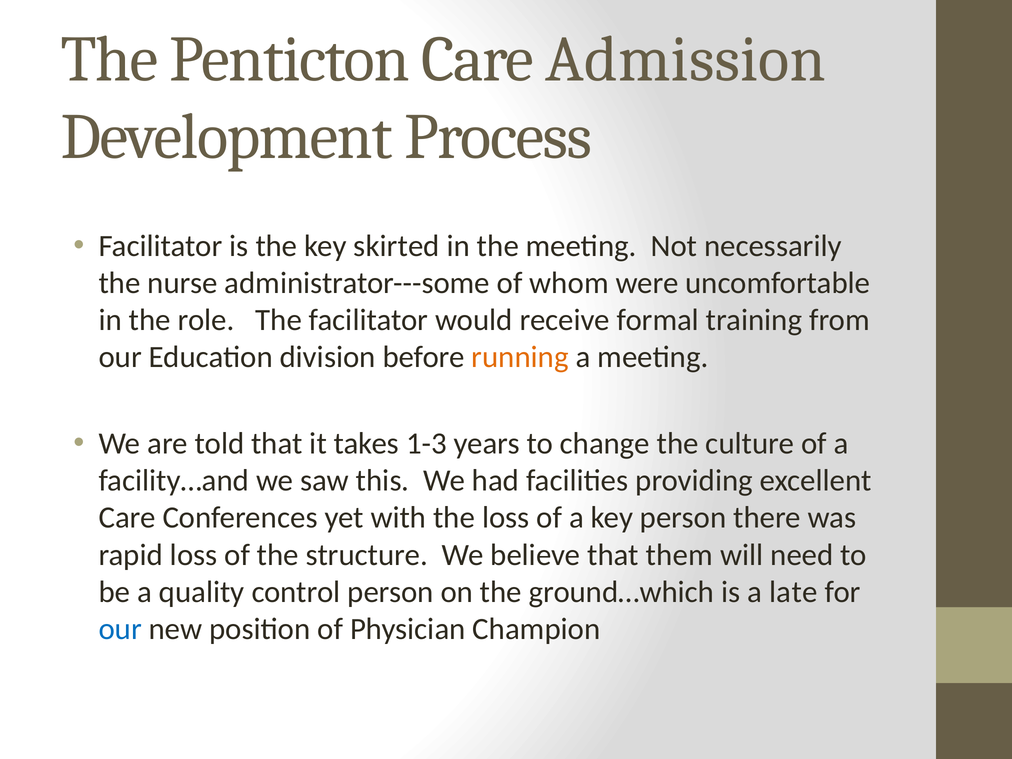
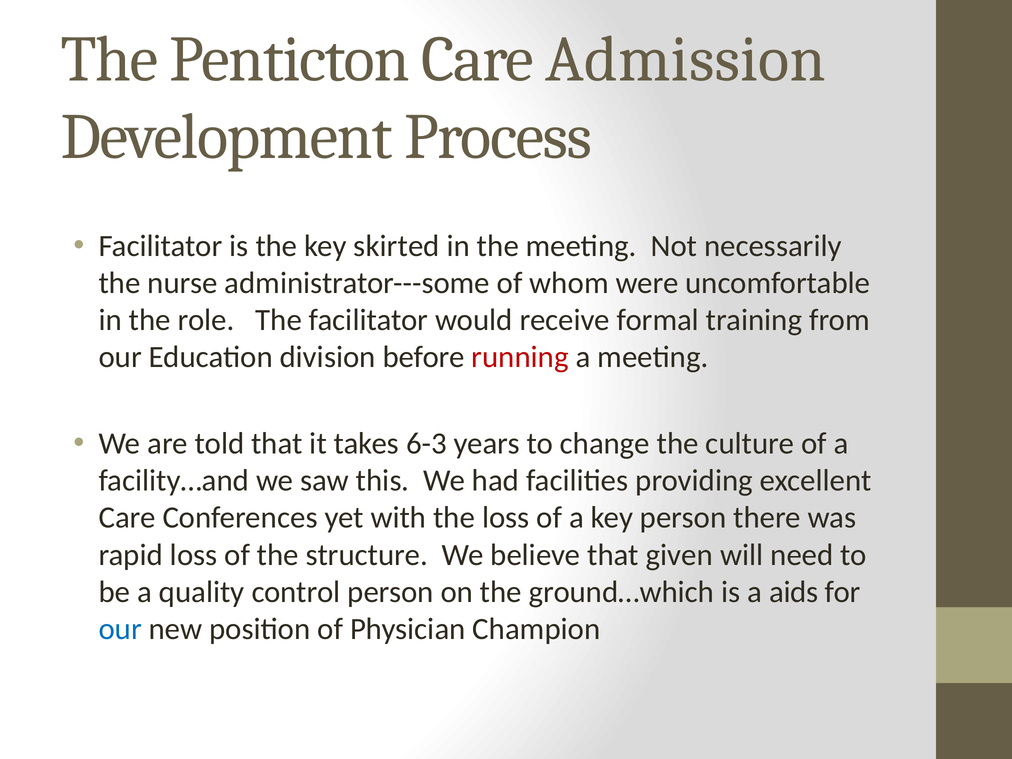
running colour: orange -> red (520, 357)
1-3: 1-3 -> 6-3 (426, 444)
them: them -> given (679, 555)
late: late -> aids (794, 592)
